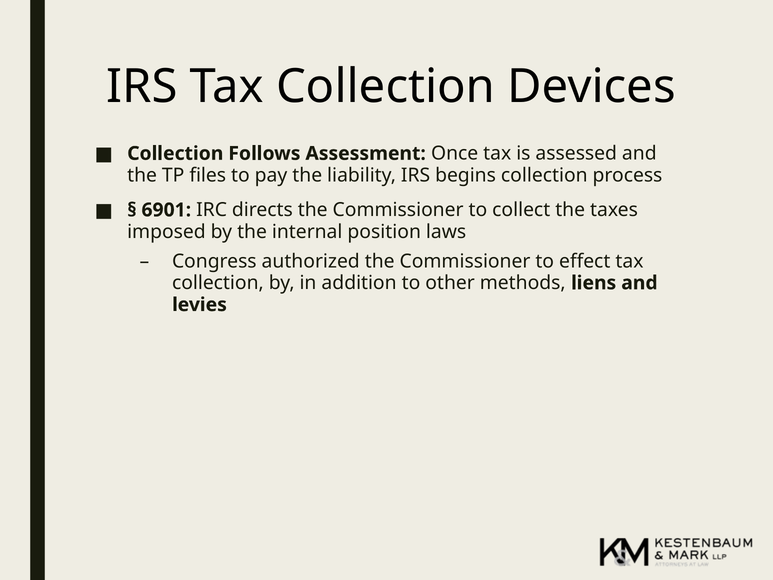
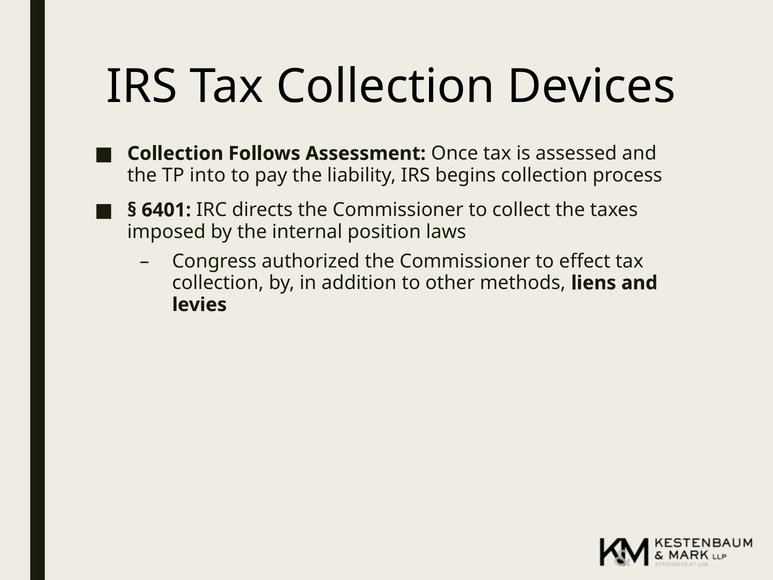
files: files -> into (208, 175)
6901: 6901 -> 6401 (166, 210)
